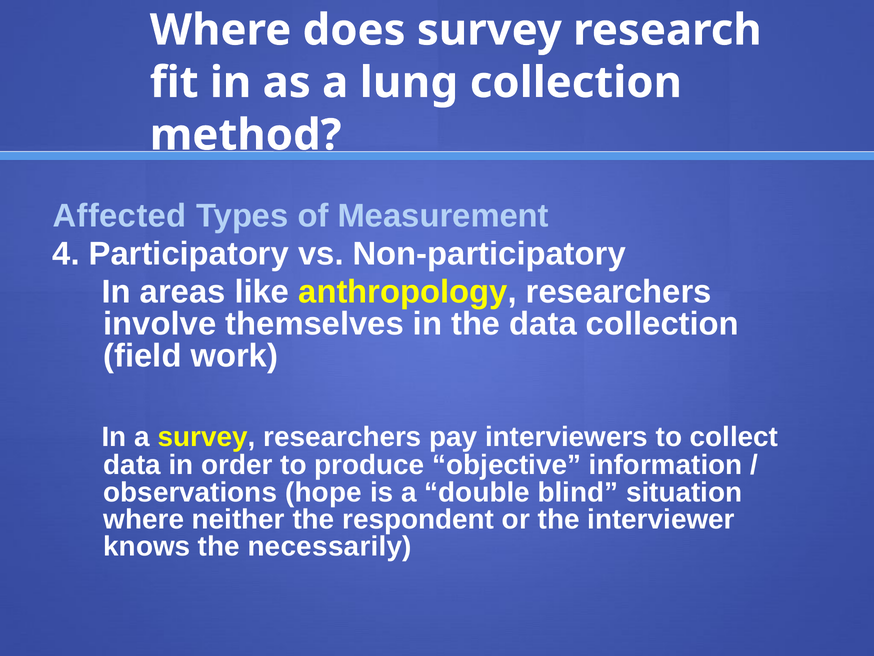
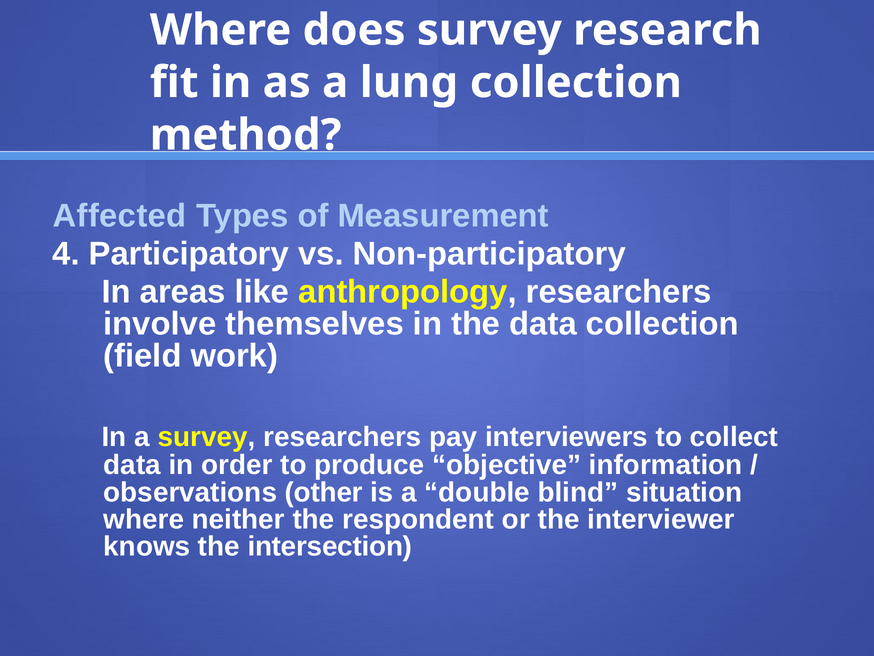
hope: hope -> other (324, 492)
necessarily: necessarily -> intersection (330, 546)
